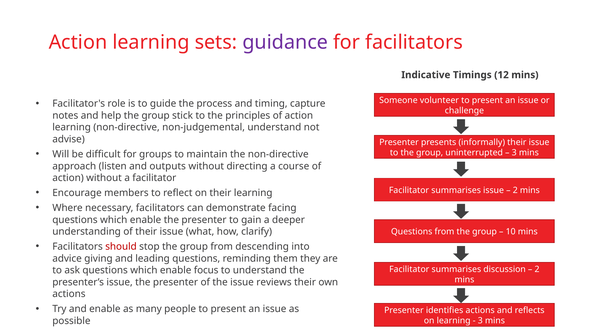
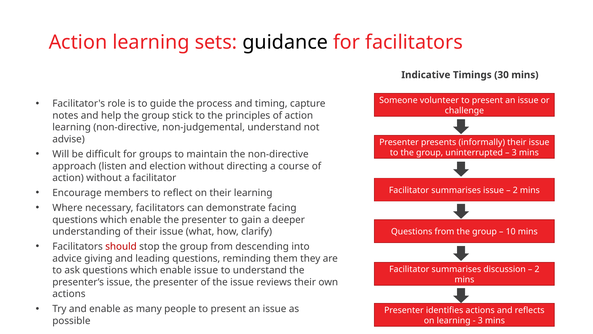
guidance colour: purple -> black (285, 42)
12: 12 -> 30 (501, 75)
outputs: outputs -> election (168, 166)
enable focus: focus -> issue (206, 270)
